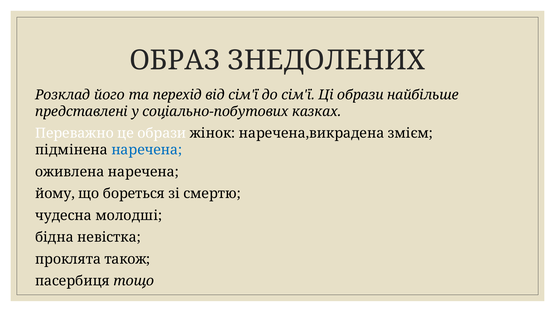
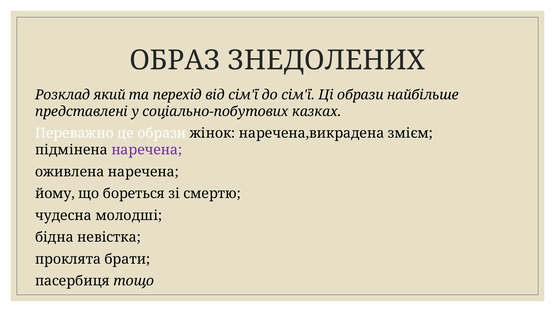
його: його -> який (110, 95)
наречена colour: blue -> purple (147, 150)
також: також -> брати (127, 259)
